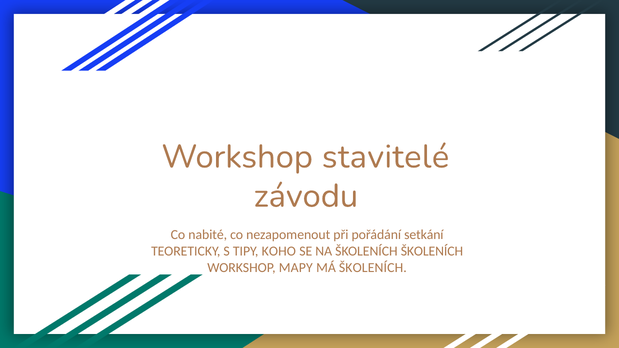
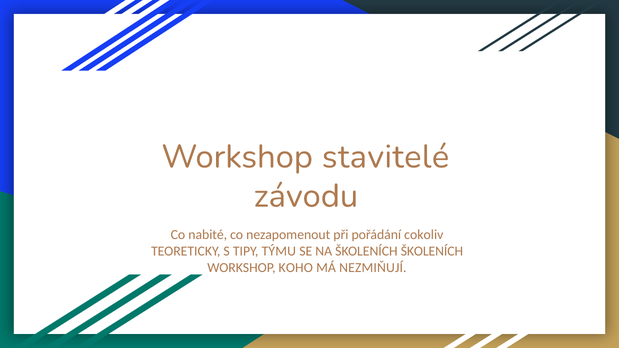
setkání: setkání -> cokoliv (424, 235)
KOHO: KOHO -> TÝMU (279, 252)
MAPY: MAPY -> KOHO (296, 268)
MÁ ŠKOLENÍCH: ŠKOLENÍCH -> NEZMIŇUJÍ (373, 268)
